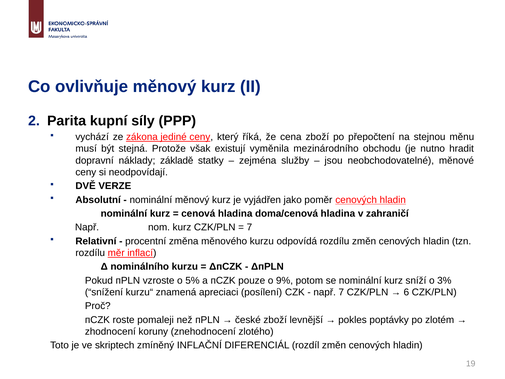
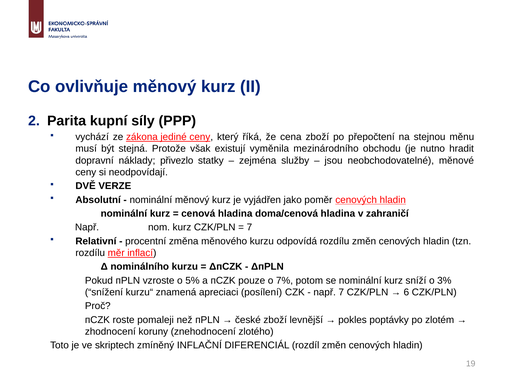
základě: základě -> přivezlo (177, 160)
9%: 9% -> 7% (285, 280)
